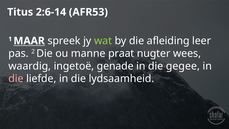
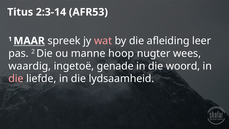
2:6-14: 2:6-14 -> 2:3-14 (51, 12)
wat colour: light green -> pink (103, 41)
praat: praat -> hoop (121, 53)
gegee: gegee -> woord (183, 66)
